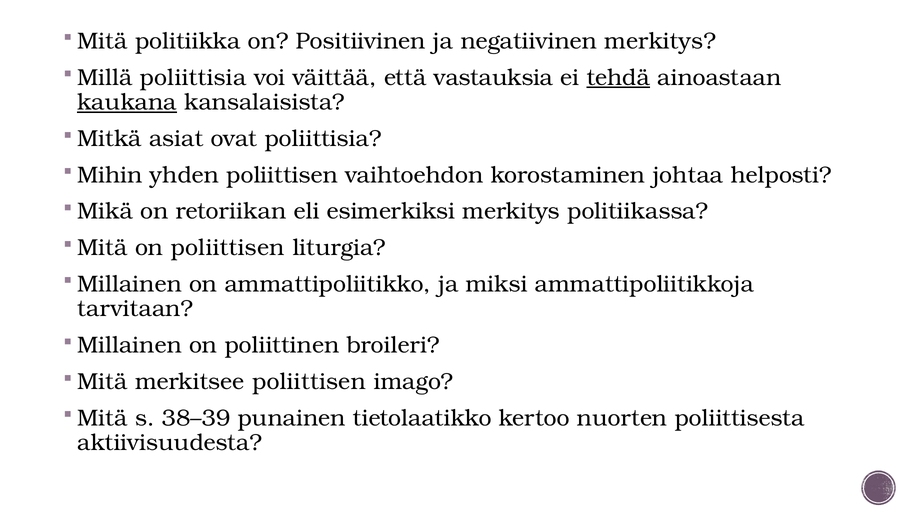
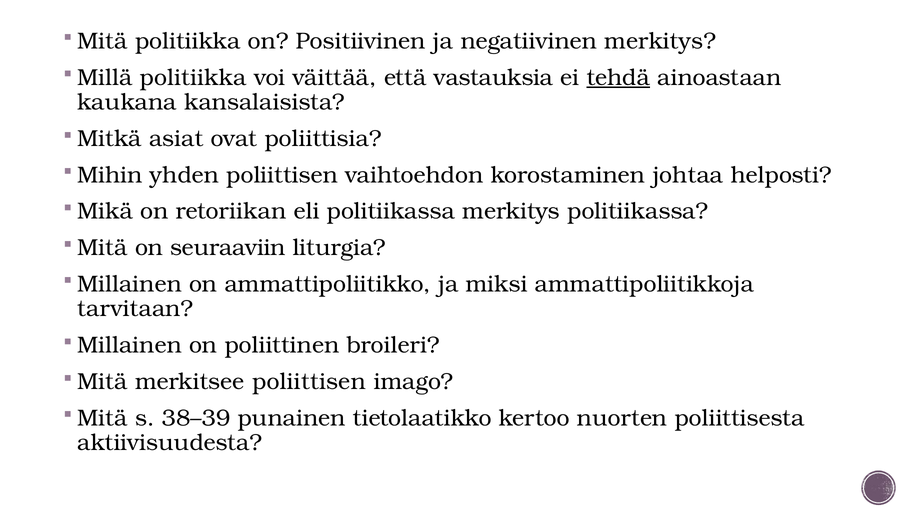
poliittisia: poliittisia -> politiikka (193, 77)
kaukana underline: present -> none (127, 102)
eli esimerkiksi: esimerkiksi -> politiikassa (391, 211)
on poliittisen: poliittisen -> seuraaviin (228, 248)
